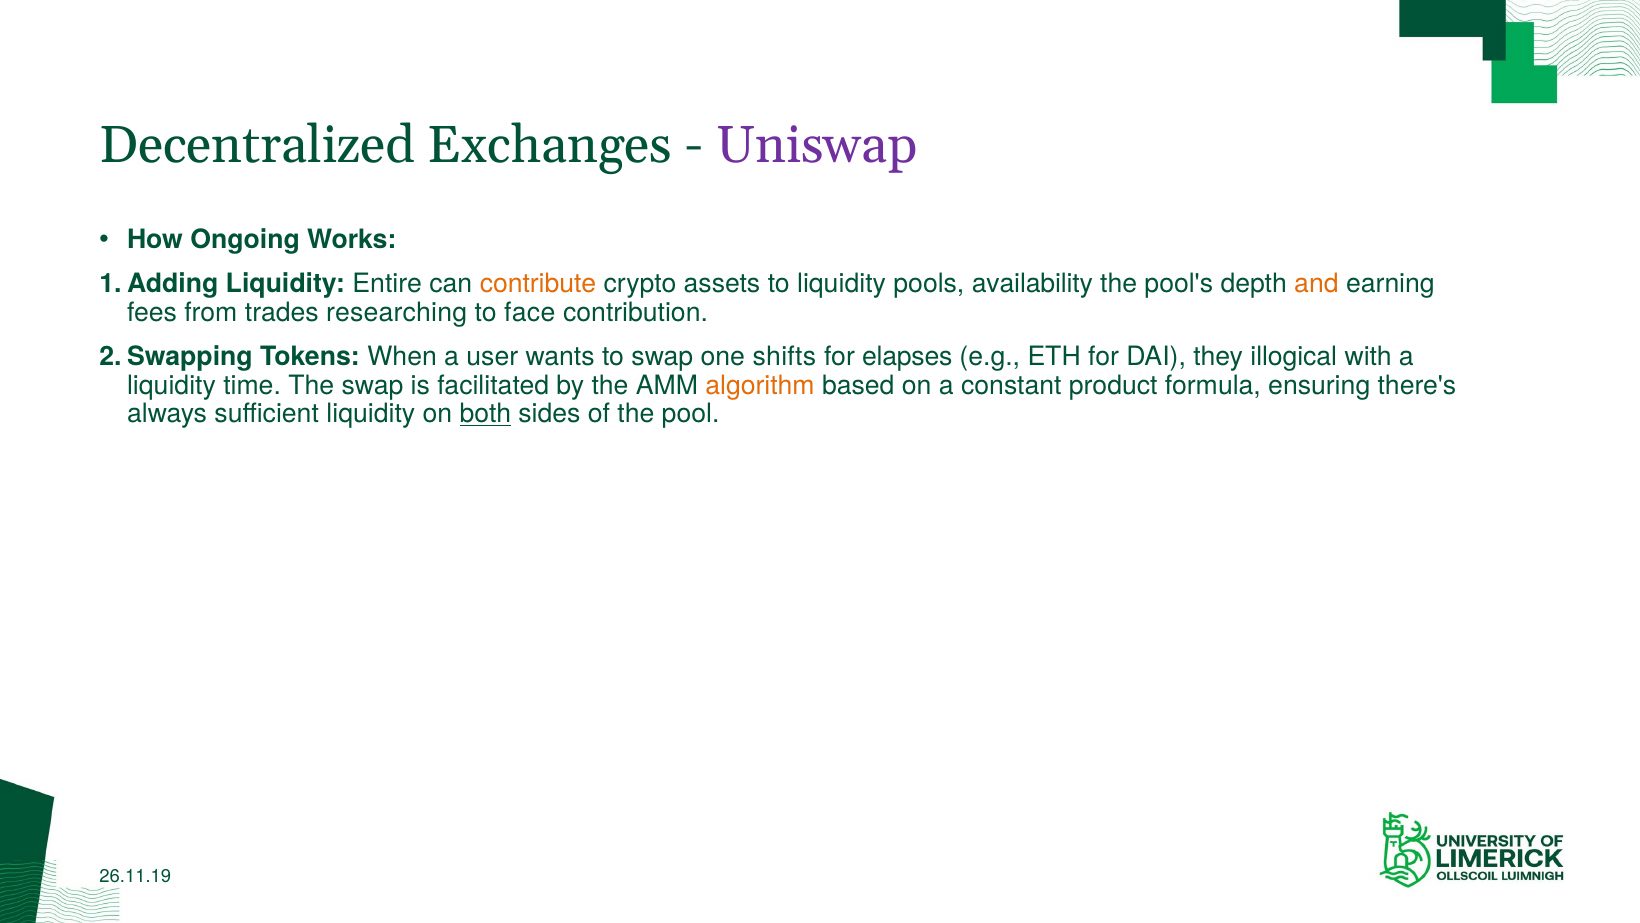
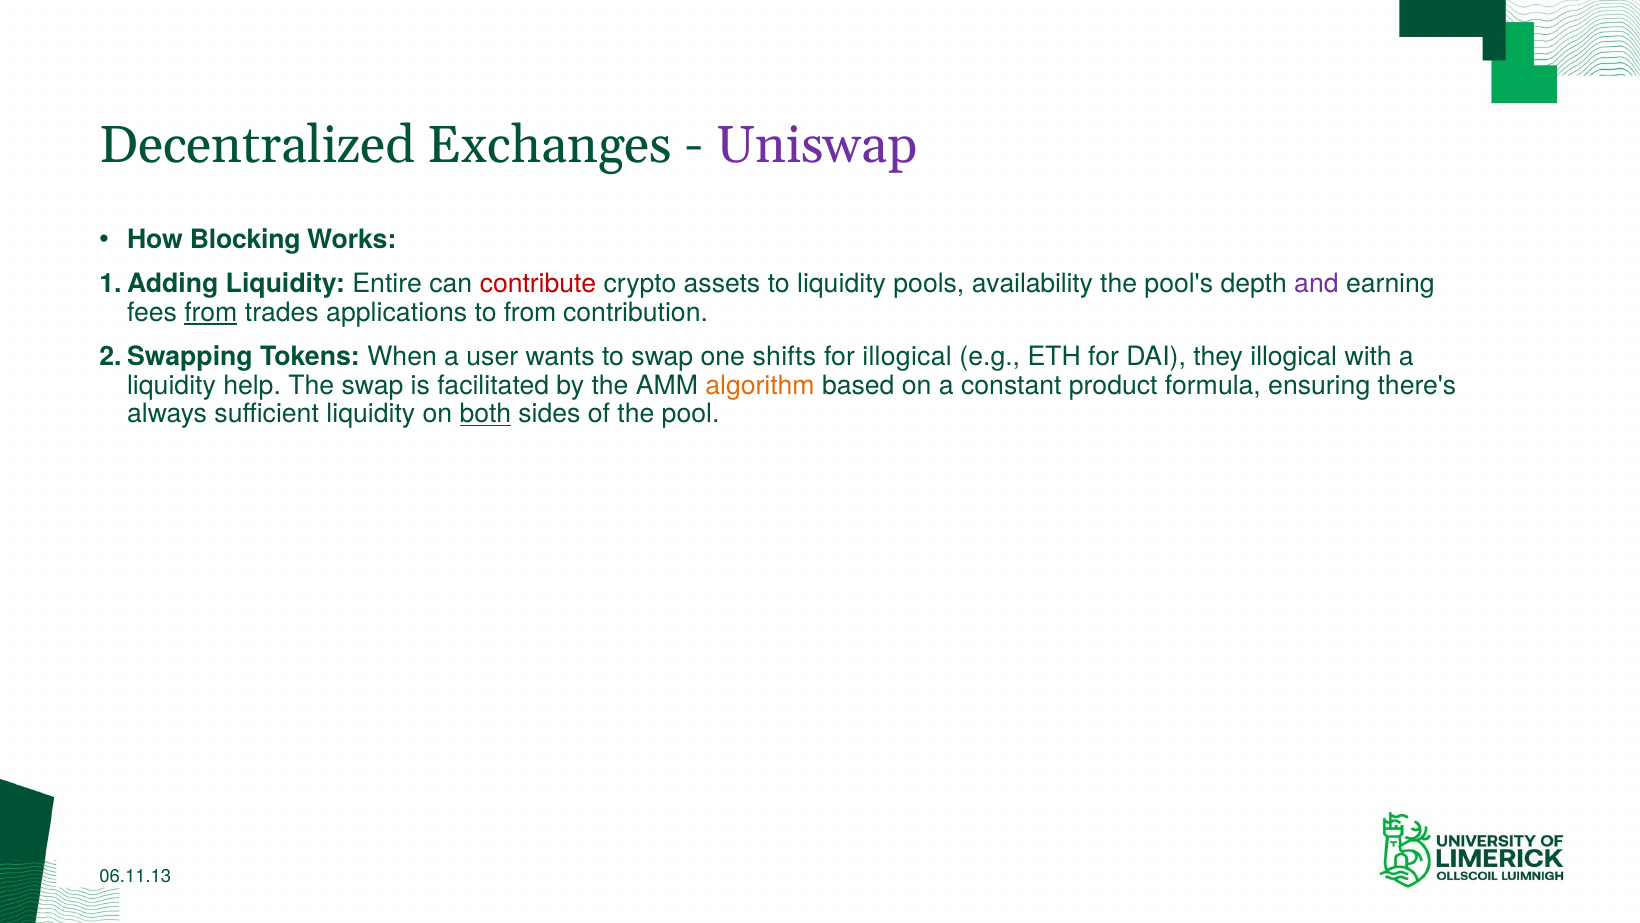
Ongoing: Ongoing -> Blocking (245, 239)
contribute colour: orange -> red (538, 283)
and colour: orange -> purple (1316, 283)
from underline: none -> present (211, 312)
researching: researching -> applications (397, 312)
to face: face -> from (530, 312)
for elapses: elapses -> illogical (907, 356)
time: time -> help (252, 385)
26.11.19: 26.11.19 -> 06.11.13 (135, 876)
